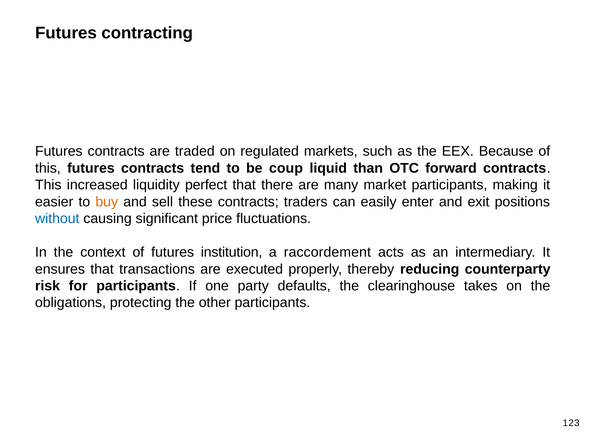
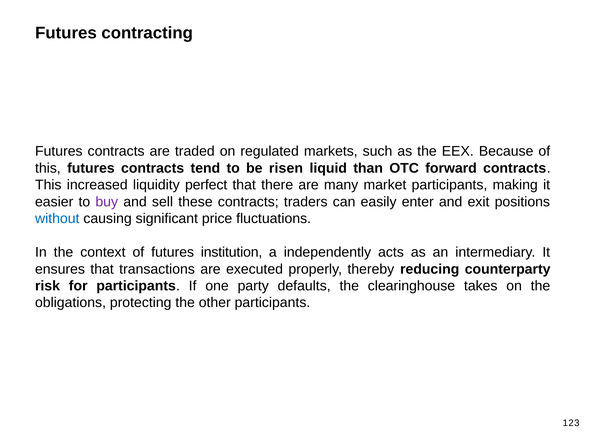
coup: coup -> risen (286, 168)
buy colour: orange -> purple (107, 202)
raccordement: raccordement -> independently (327, 252)
